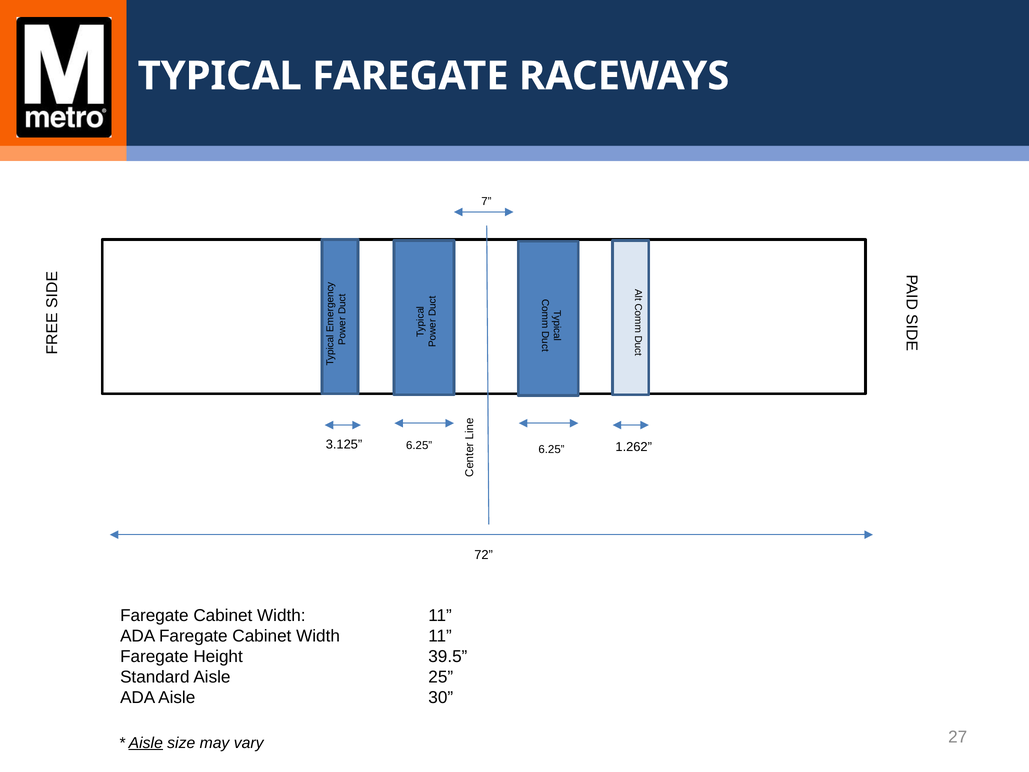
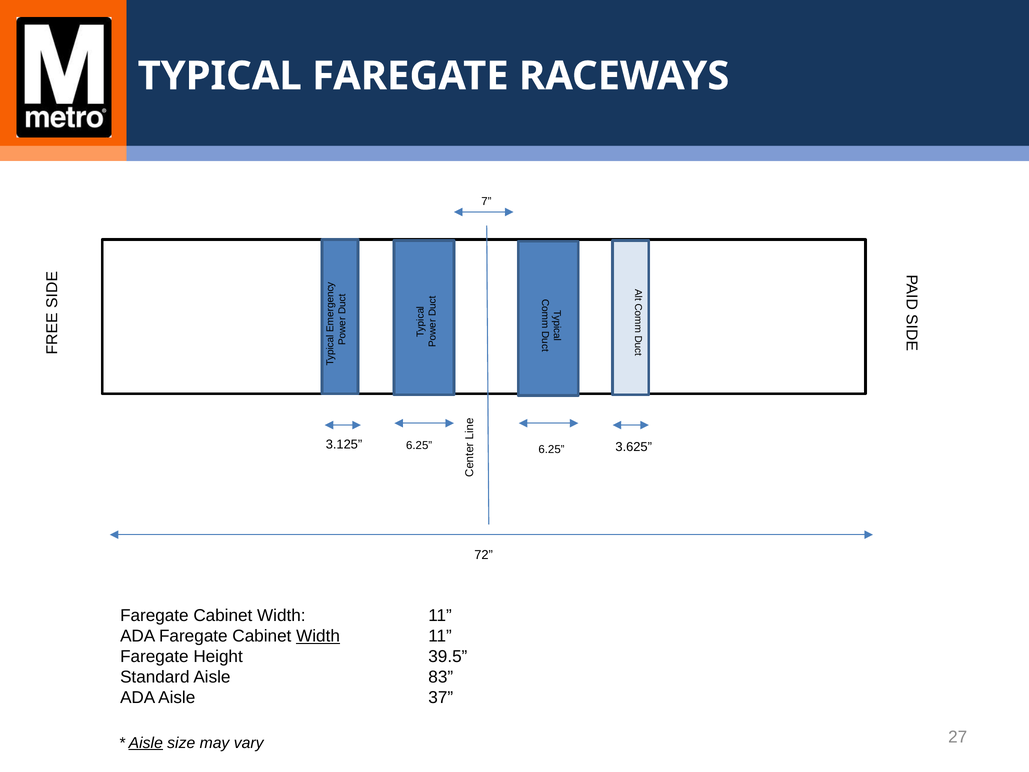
1.262: 1.262 -> 3.625 (634, 447)
Powered: Powered -> Inquiries (666, 461)
Width underline: none -> present (318, 636)
25: 25 -> 83 (441, 677)
30: 30 -> 37 (441, 698)
